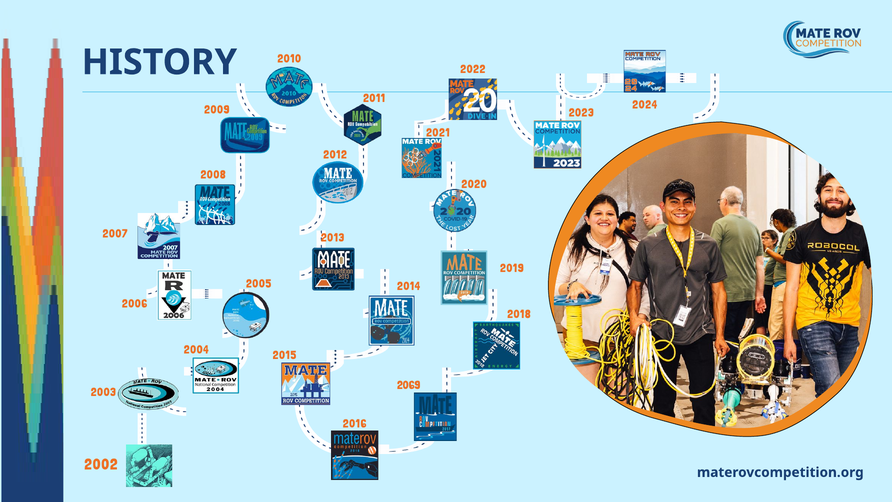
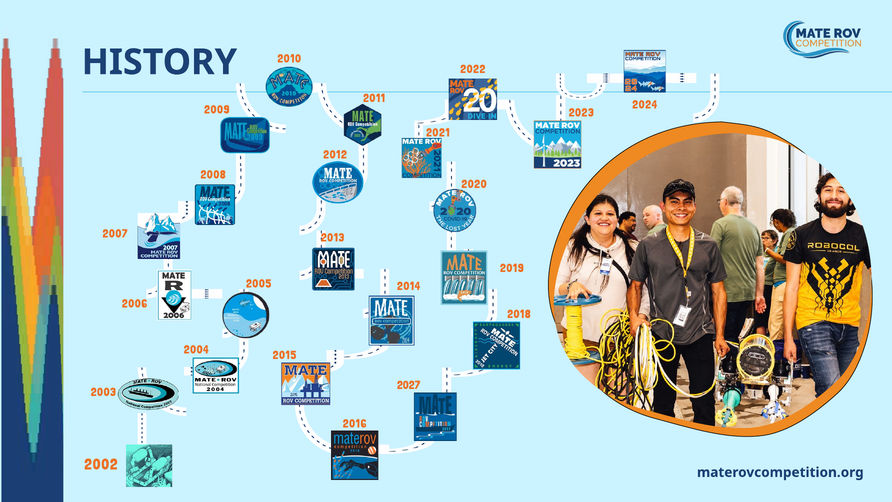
2069: 2069 -> 2027 (409, 385)
